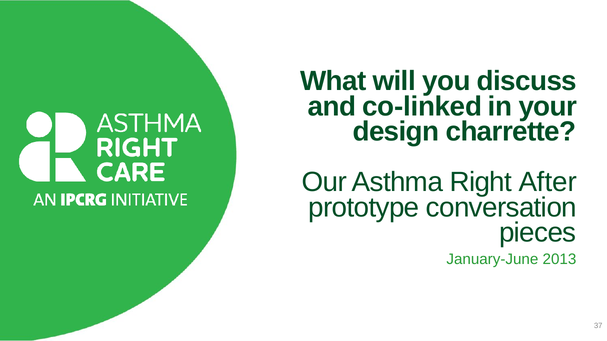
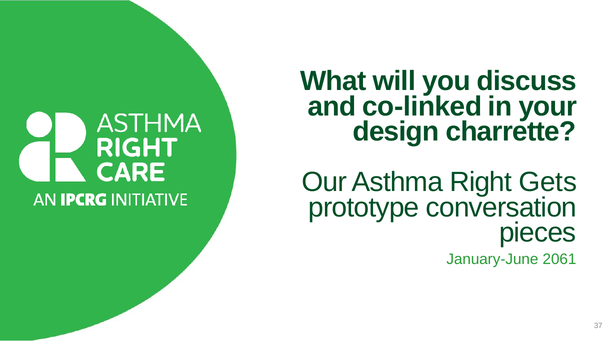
After: After -> Gets (548, 183)
2013: 2013 -> 2061 (559, 260)
